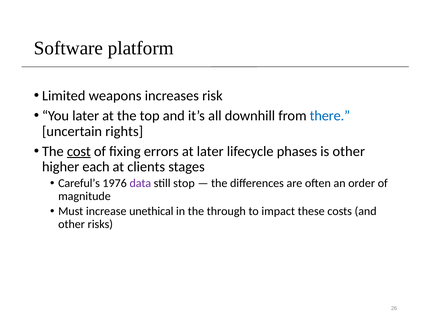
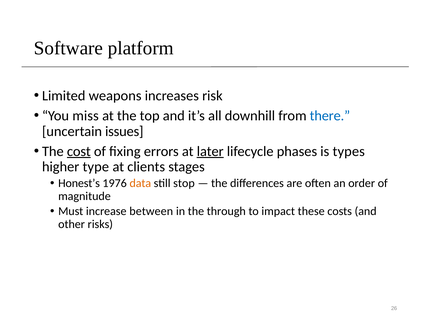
You later: later -> miss (86, 116)
rights: rights -> issues (124, 131)
later underline: none -> present (210, 151)
is other: other -> types (349, 151)
each: each -> type (96, 167)
Careful’s: Careful’s -> Honest’s (79, 183)
data colour: purple -> orange (140, 183)
unethical: unethical -> between (151, 211)
